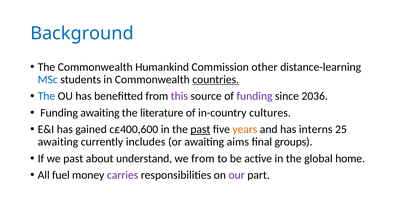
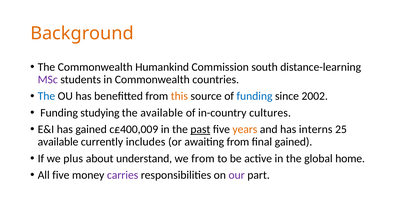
Background colour: blue -> orange (82, 33)
other: other -> south (265, 67)
MSc colour: blue -> purple (48, 80)
countries underline: present -> none (216, 80)
this colour: purple -> orange (179, 96)
funding colour: purple -> blue (255, 96)
2036: 2036 -> 2002 (315, 96)
Funding awaiting: awaiting -> studying (100, 113)
the literature: literature -> available (162, 113)
c£400,600: c£400,600 -> c£400,009 (134, 130)
awaiting: awaiting -> available (58, 142)
awaiting aims: aims -> from (238, 142)
final groups: groups -> gained (293, 142)
we past: past -> plus (73, 159)
All fuel: fuel -> five (61, 175)
